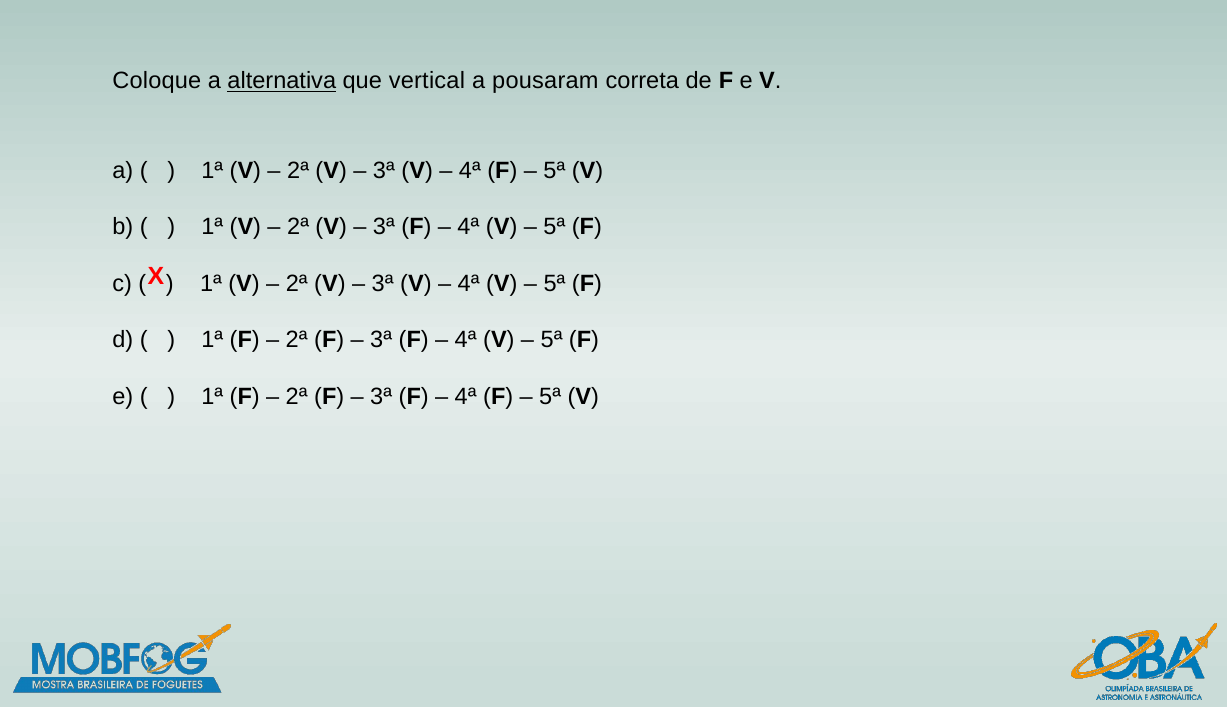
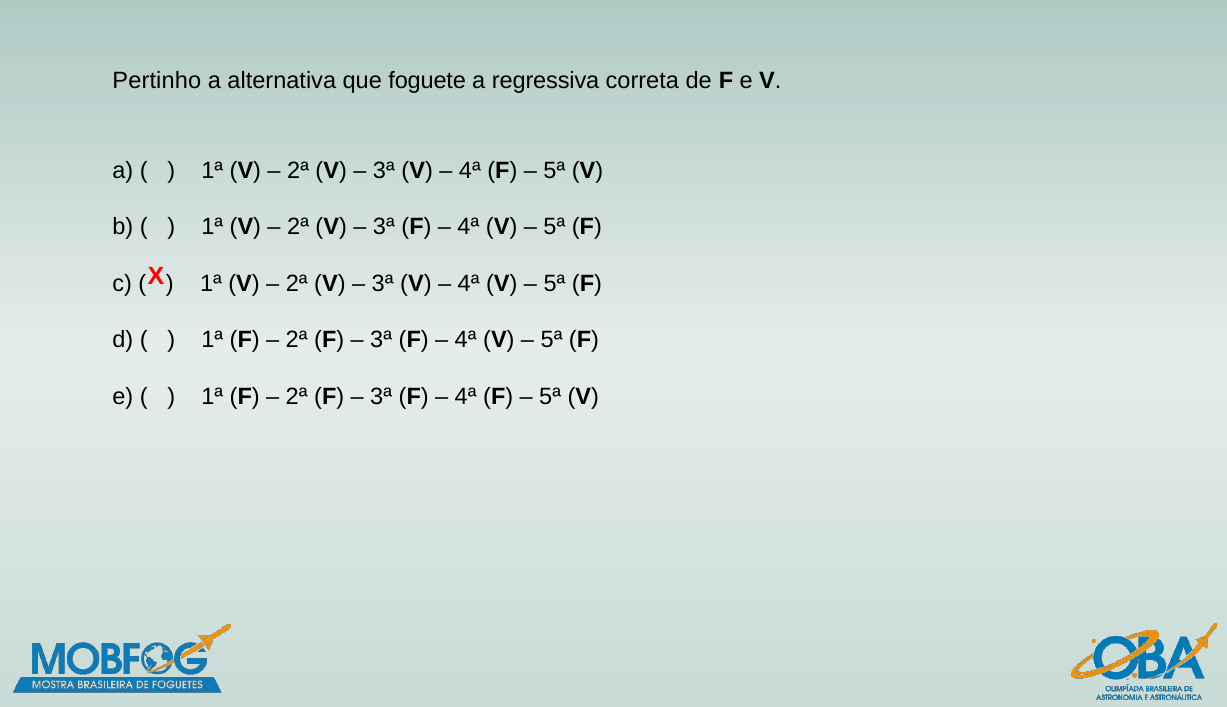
Coloque: Coloque -> Pertinho (157, 81)
alternativa underline: present -> none (282, 81)
vertical: vertical -> foguete (427, 81)
pousaram: pousaram -> regressiva (546, 81)
